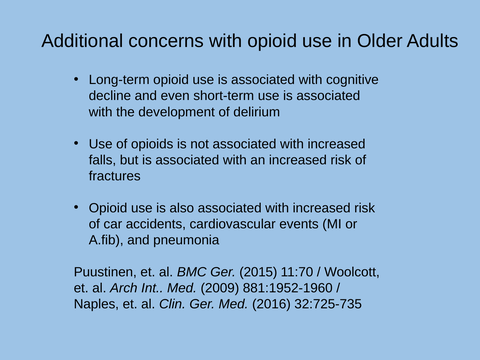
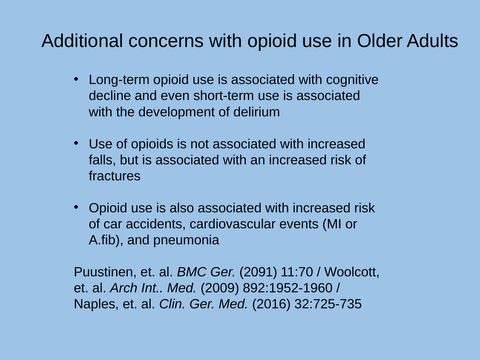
2015: 2015 -> 2091 (258, 272)
881:1952-1960: 881:1952-1960 -> 892:1952-1960 (288, 288)
